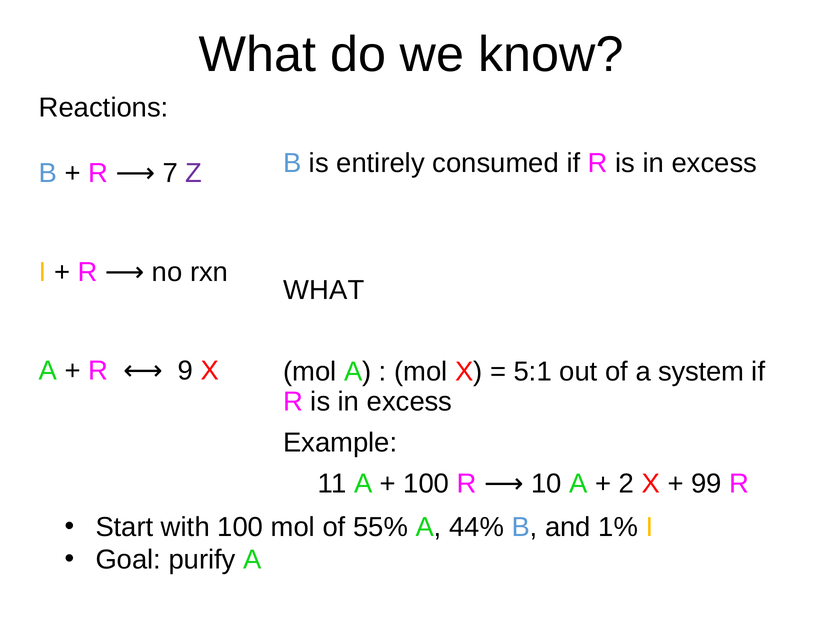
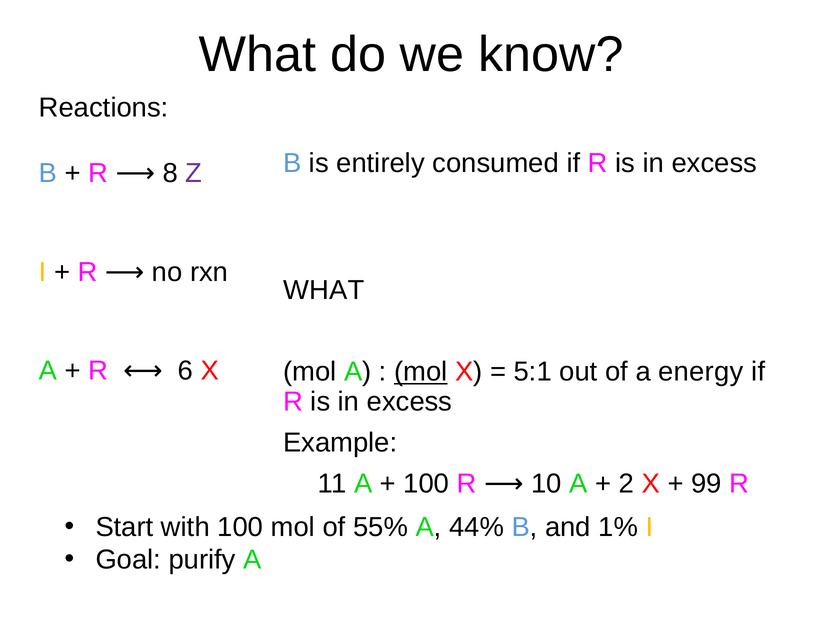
7: 7 -> 8 (170, 173)
9: 9 -> 6 (186, 371)
mol underline: none -> present (421, 372)
system: system -> energy (701, 372)
